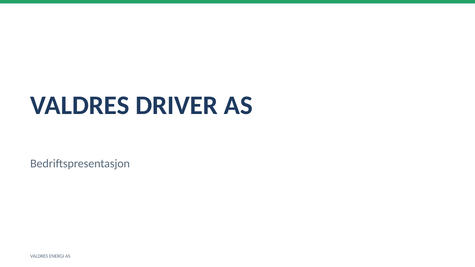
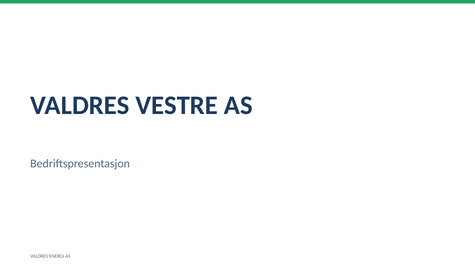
DRIVER: DRIVER -> VESTRE (177, 105)
